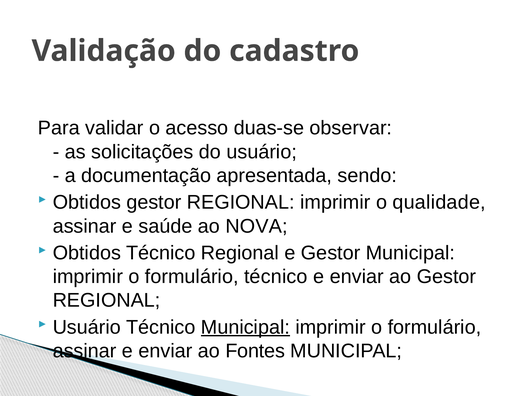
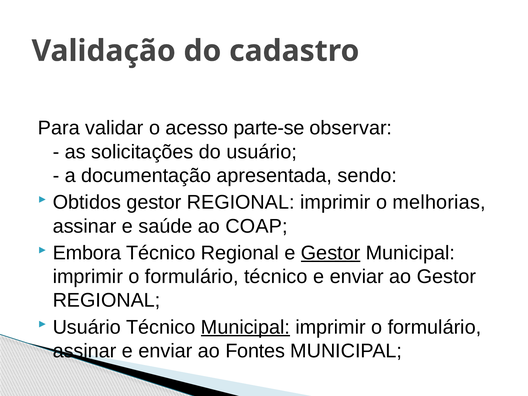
duas-se: duas-se -> parte-se (269, 128)
qualidade: qualidade -> melhorias (439, 202)
NOVA: NOVA -> COAP (257, 226)
Obtidos: Obtidos -> Embora (87, 253)
Gestor underline: none -> present (331, 253)
